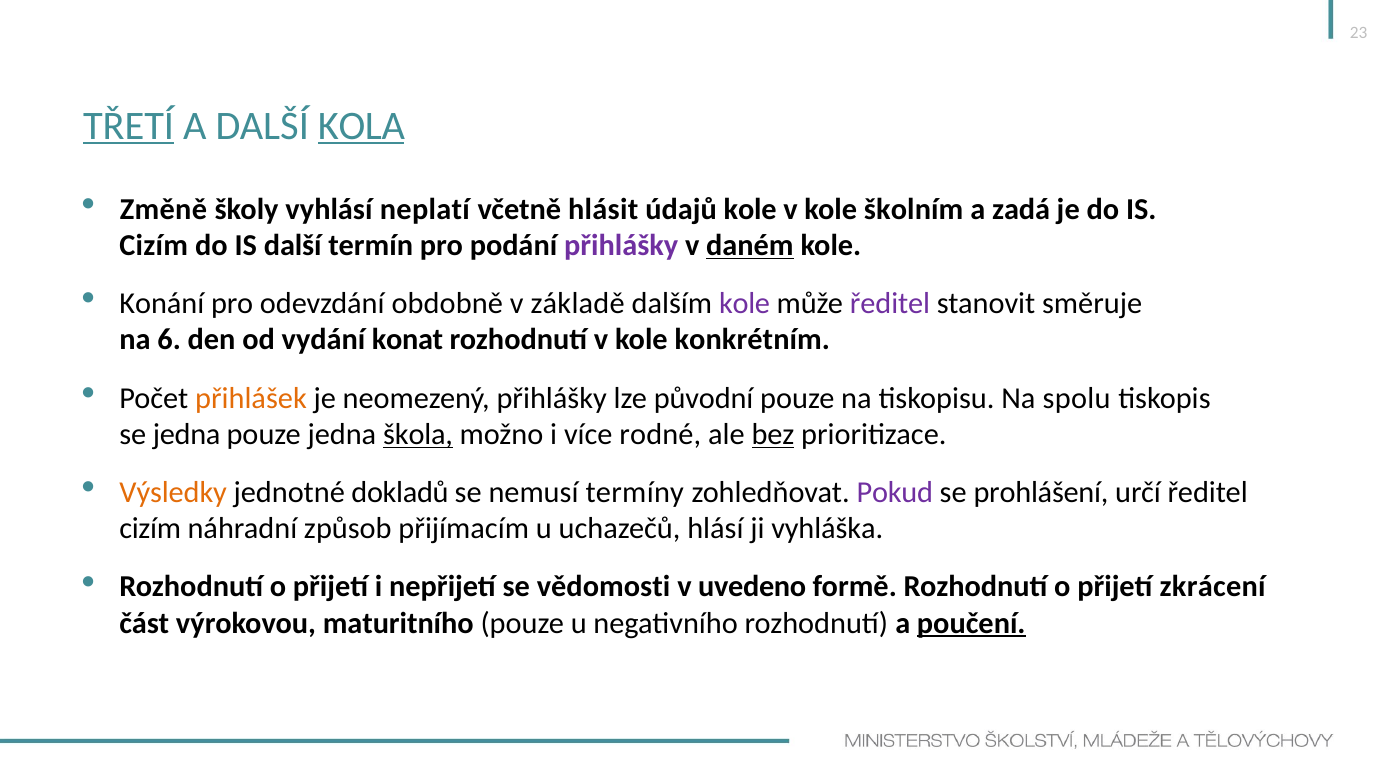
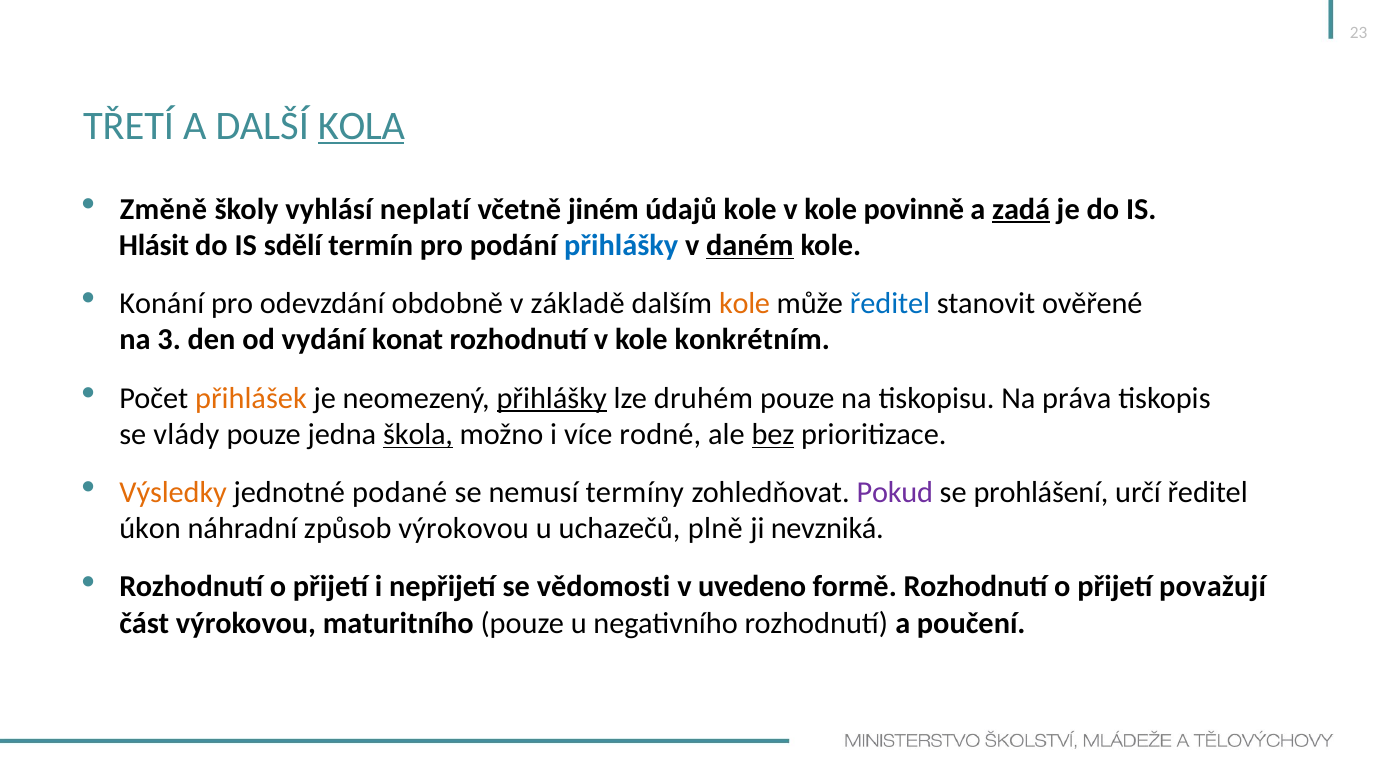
TŘETÍ underline: present -> none (129, 126)
hlásit: hlásit -> jiném (603, 209)
školním: školním -> povinně (914, 209)
zadá underline: none -> present (1021, 209)
Cizím: Cizím -> Hlásit (154, 246)
IS další: další -> sdělí (293, 246)
přihlášky colour: purple -> blue (621, 246)
kole colour: purple -> orange (745, 304)
ředitel colour: purple -> blue (890, 304)
směruje: směruje -> ověřené (1092, 304)
6: 6 -> 3 (169, 340)
přihlášky underline: none -> present (552, 398)
původní: původní -> druhém (703, 398)
spolu: spolu -> práva (1077, 398)
se jedna: jedna -> vlády (186, 435)
dokladů: dokladů -> podané (400, 493)
cizím: cizím -> úkon (150, 529)
způsob přijímacím: přijímacím -> výrokovou (464, 529)
hlásí: hlásí -> plně (715, 529)
vyhláška: vyhláška -> nevzniká (827, 529)
zkrácení: zkrácení -> považují (1213, 587)
poučení underline: present -> none (971, 624)
